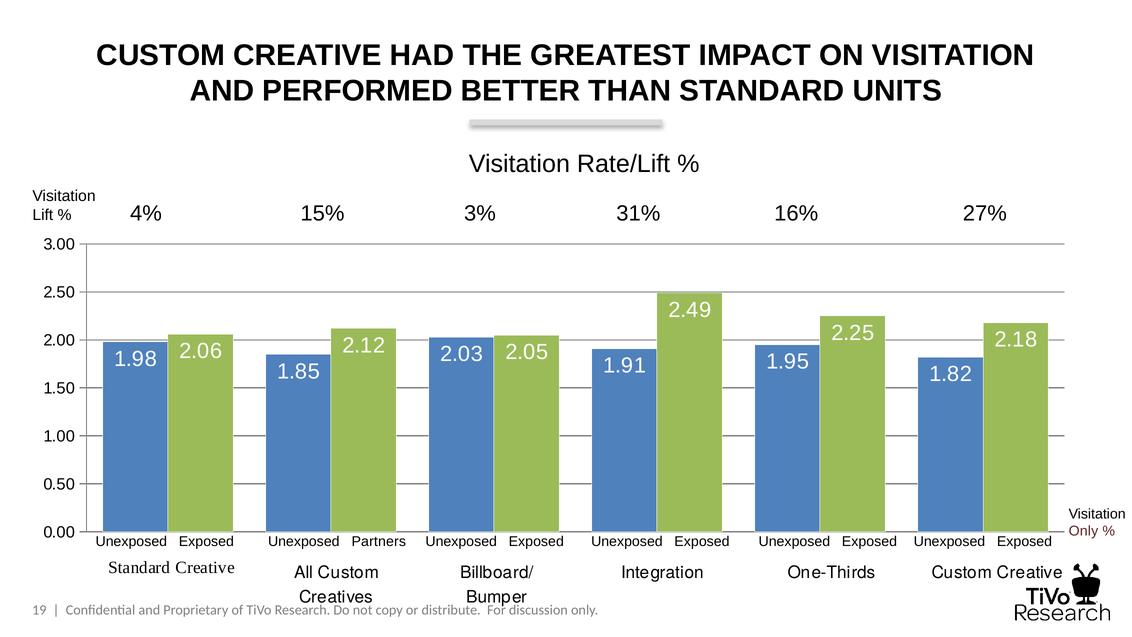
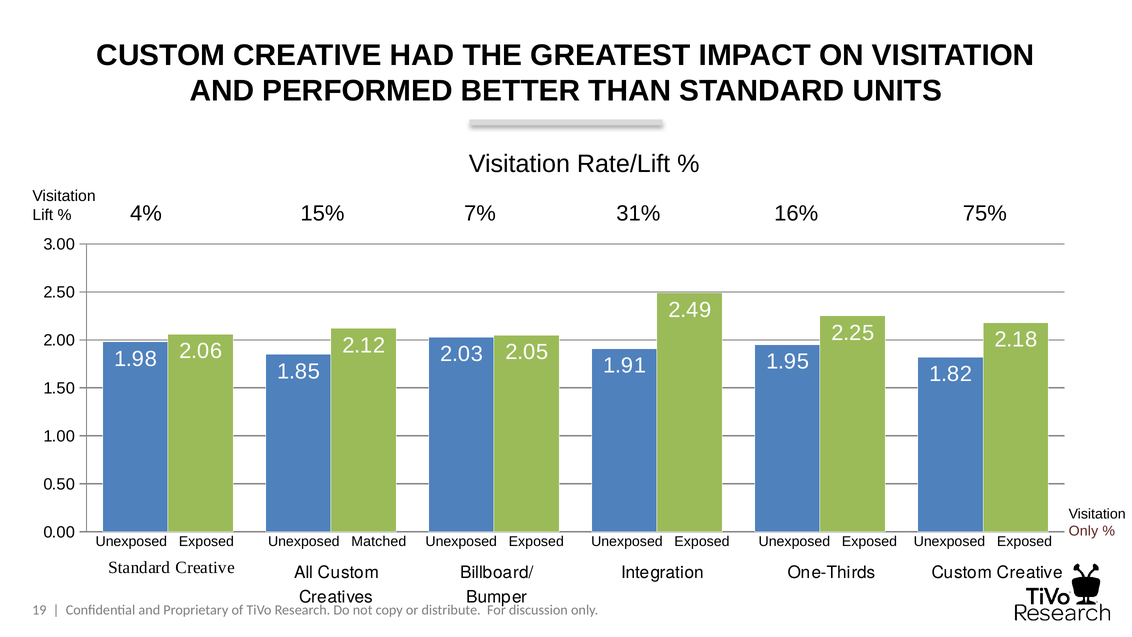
3%: 3% -> 7% (480, 213)
27%: 27% -> 75% (985, 213)
Partners: Partners -> Matched (379, 541)
